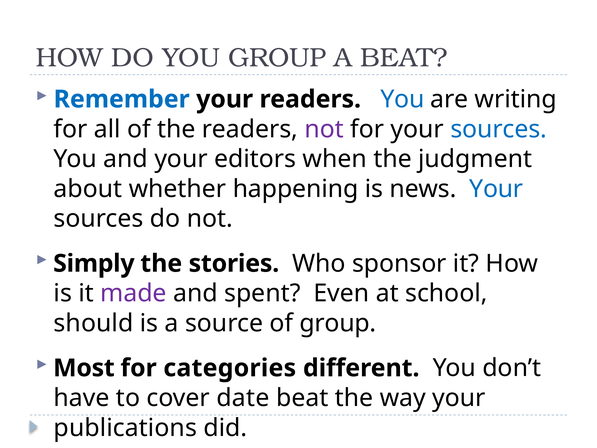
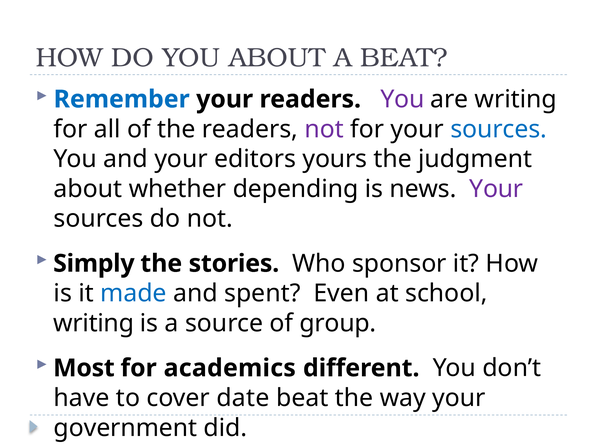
YOU GROUP: GROUP -> ABOUT (277, 58)
You colour: blue -> purple (402, 99)
when: when -> yours (335, 159)
happening: happening -> depending (296, 189)
Your colour: blue -> purple (496, 189)
made colour: purple -> blue (133, 293)
should: should -> writing (94, 323)
categories: categories -> academics (230, 368)
publications: publications -> government (125, 428)
